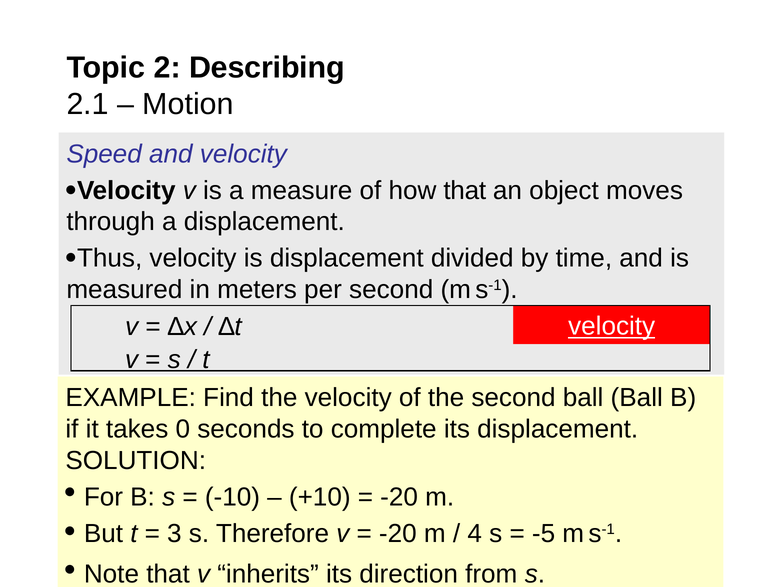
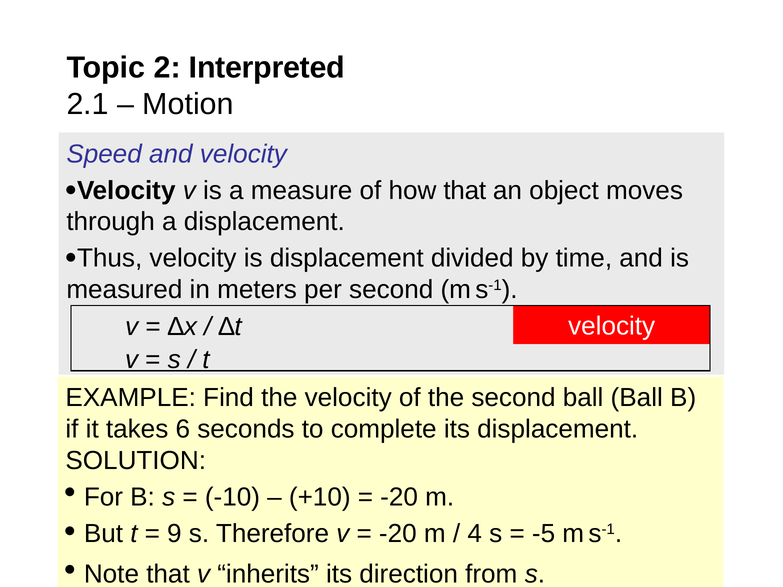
Describing: Describing -> Interpreted (267, 68)
velocity underline: present -> none (612, 327)
0: 0 -> 6 (183, 429)
3: 3 -> 9 (174, 534)
